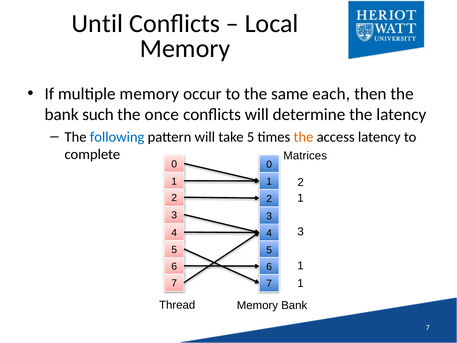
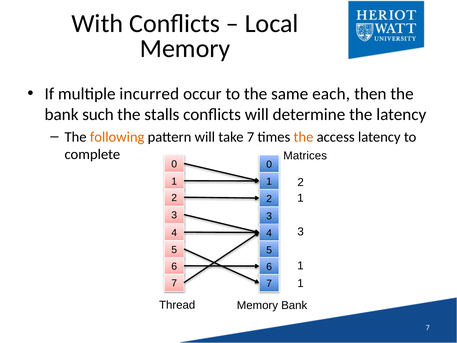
Until: Until -> With (97, 24)
multiple memory: memory -> incurred (149, 94)
once: once -> stalls (162, 114)
following colour: blue -> orange (117, 137)
take 5: 5 -> 7 (251, 137)
